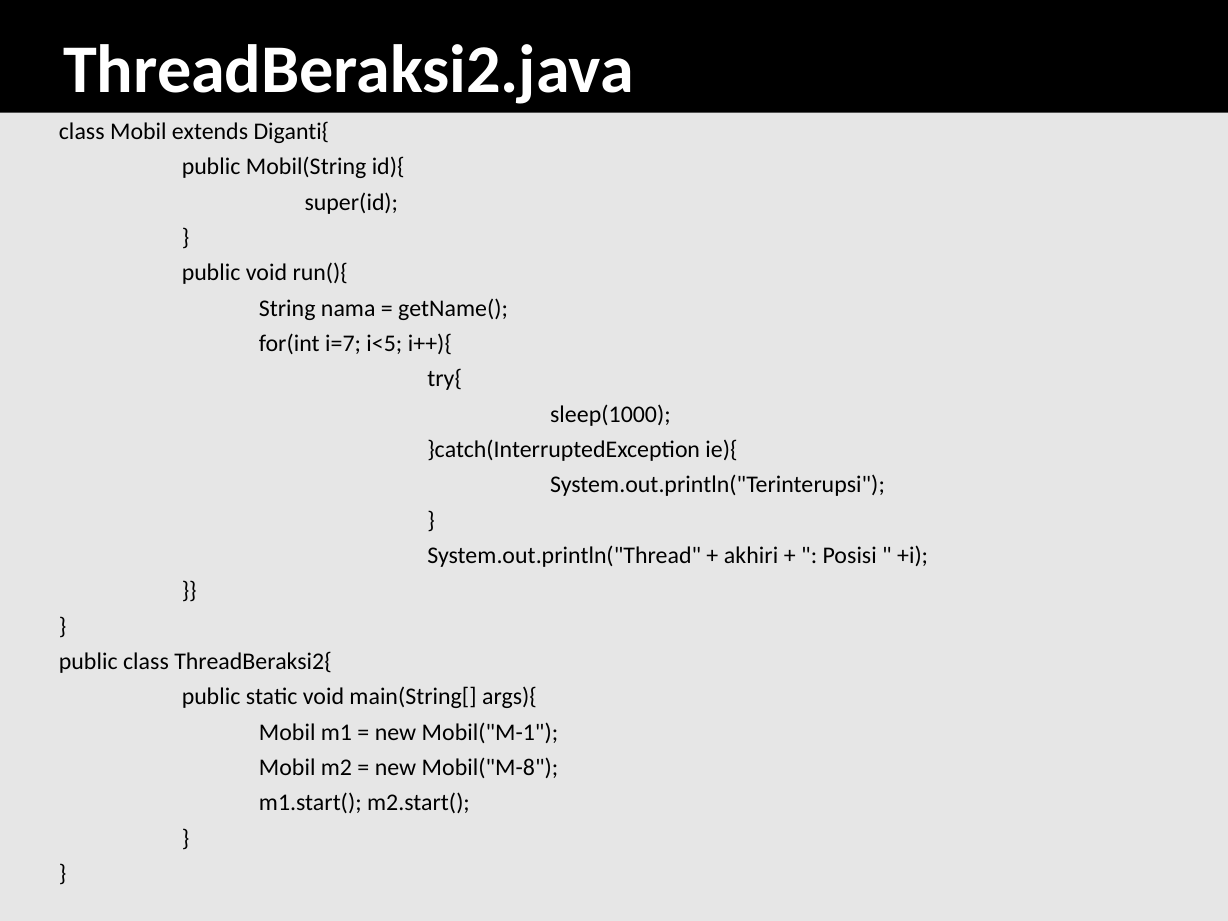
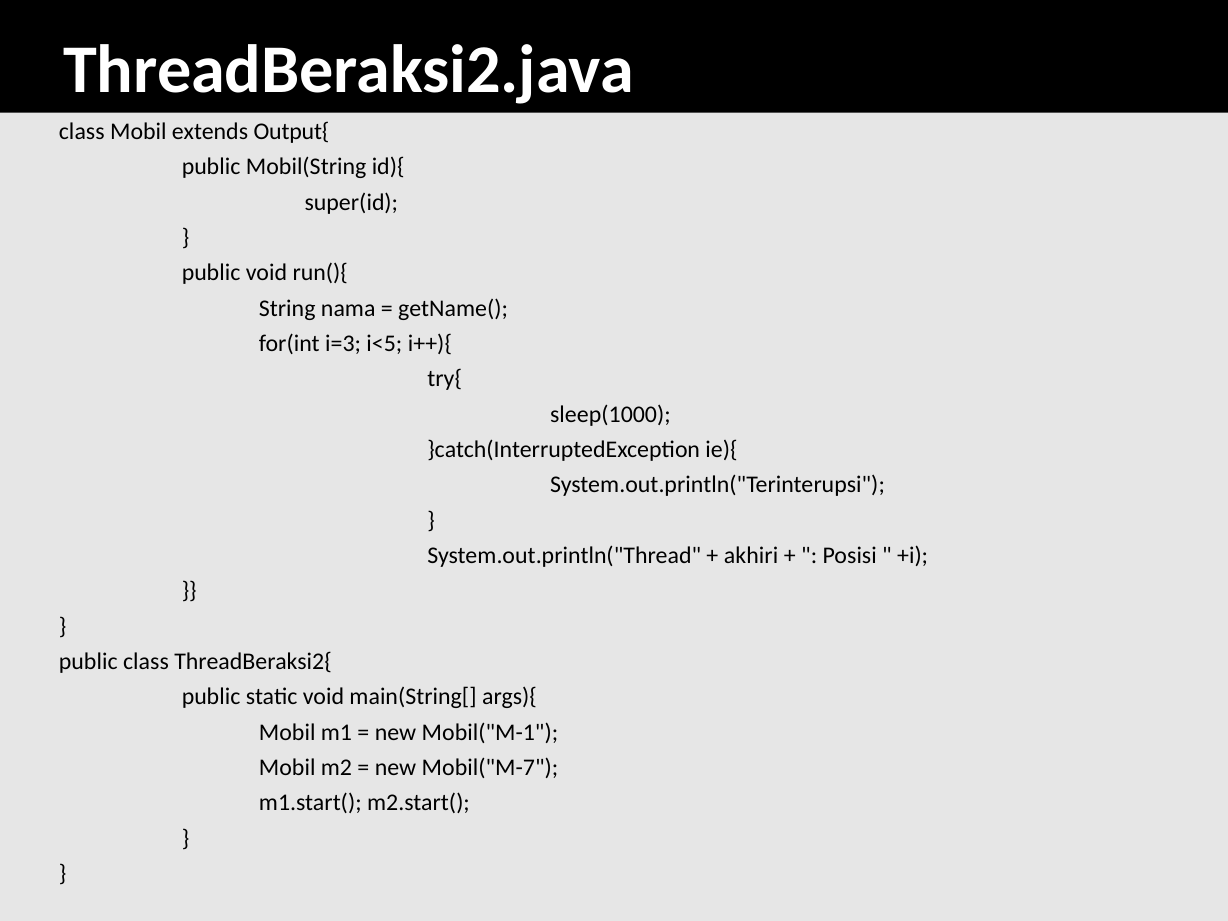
Diganti{: Diganti{ -> Output{ (291, 131)
i=7: i=7 -> i=3 (343, 344)
Mobil("M-8: Mobil("M-8 -> Mobil("M-7 (490, 768)
